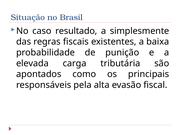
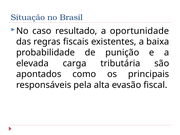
simplesmente: simplesmente -> oportunidade (139, 31)
